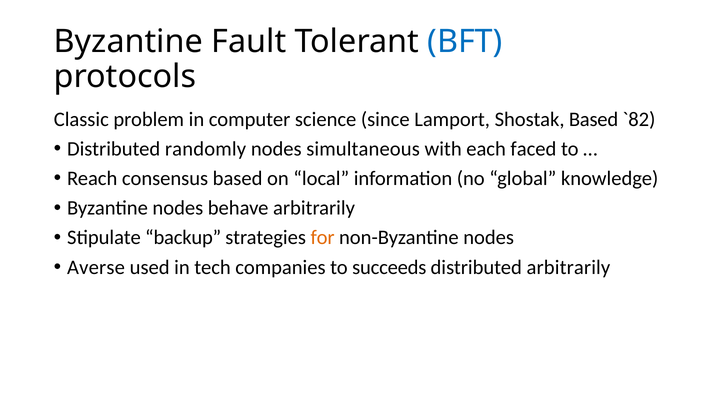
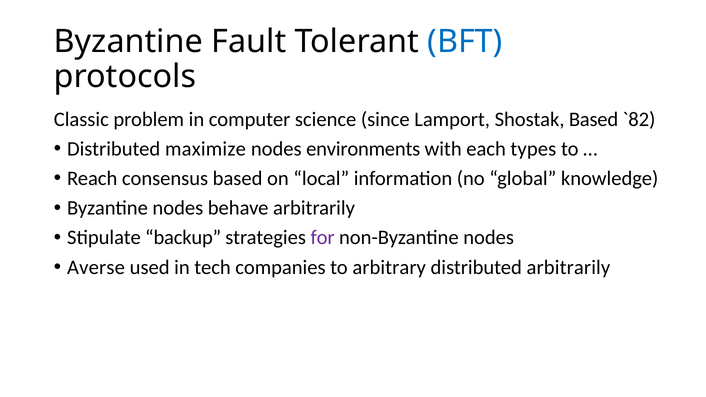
randomly: randomly -> maximize (206, 149)
simultaneous: simultaneous -> environments (363, 149)
faced: faced -> types (533, 149)
for colour: orange -> purple (323, 238)
succeeds: succeeds -> arbitrary (389, 267)
